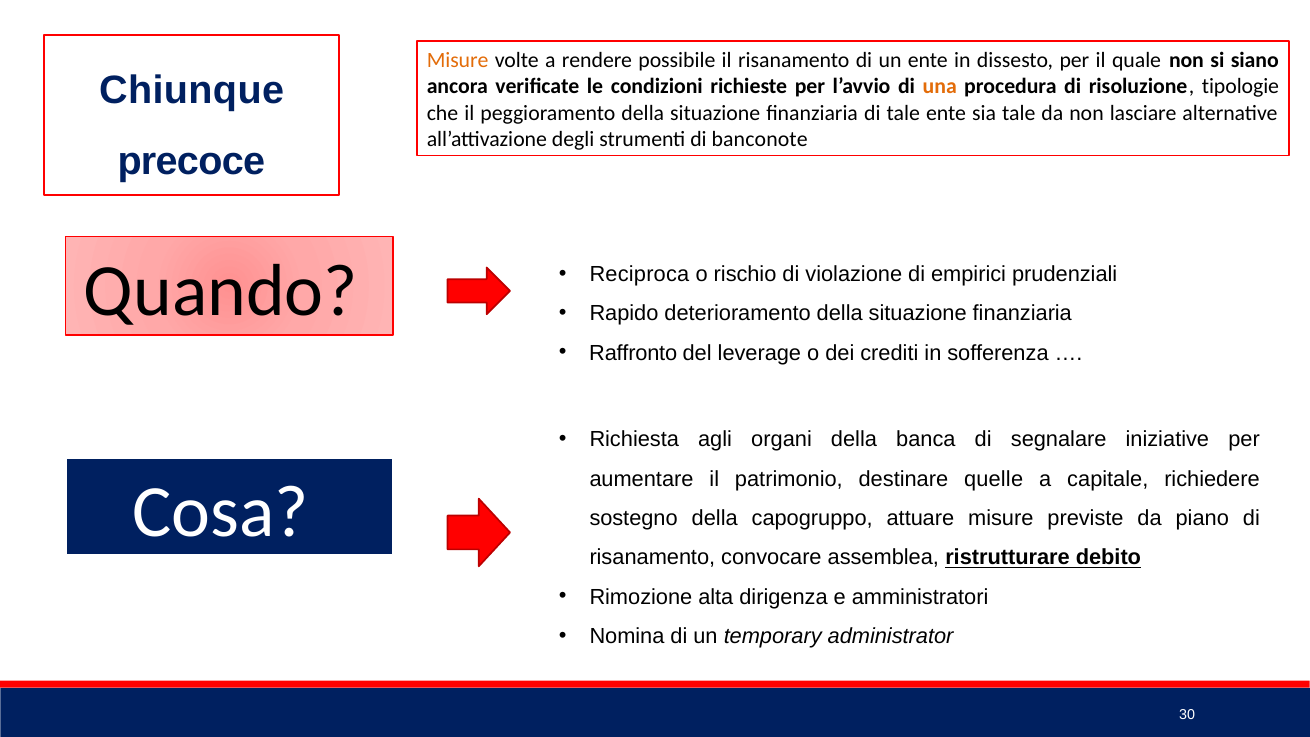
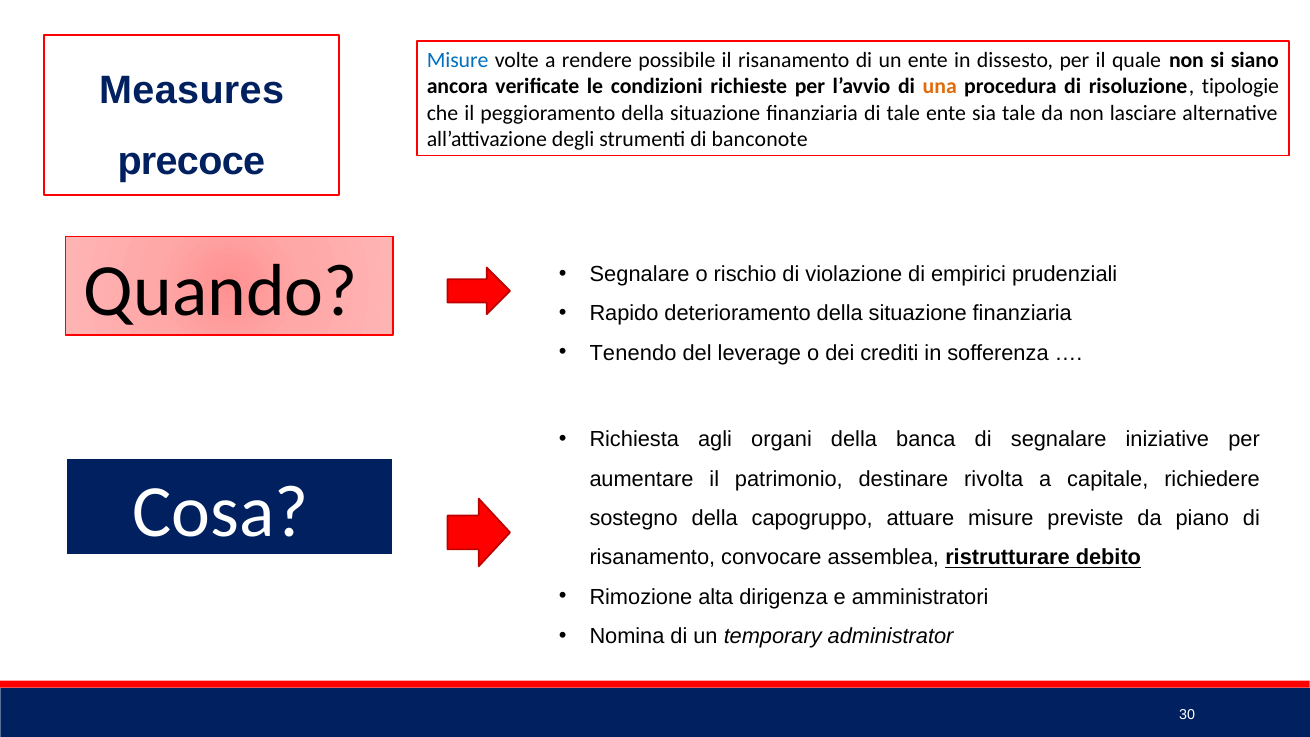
Misure colour: orange -> blue (458, 61)
Chiunque: Chiunque -> Measures (192, 90)
Reciproca: Reciproca -> Segnalare (639, 274)
Raffronto: Raffronto -> Tenendo (633, 353)
quelle: quelle -> rivolta (994, 479)
